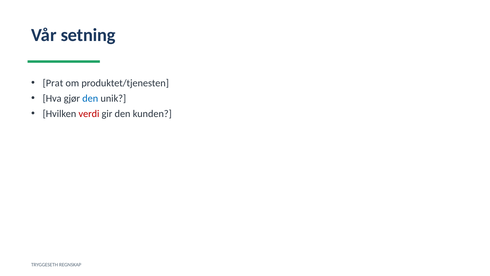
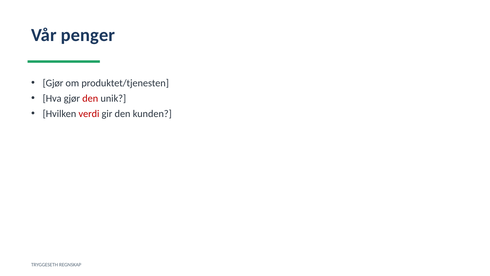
setning: setning -> penger (88, 35)
Prat: Prat -> Gjør (53, 83)
den colour: blue -> red (90, 98)
